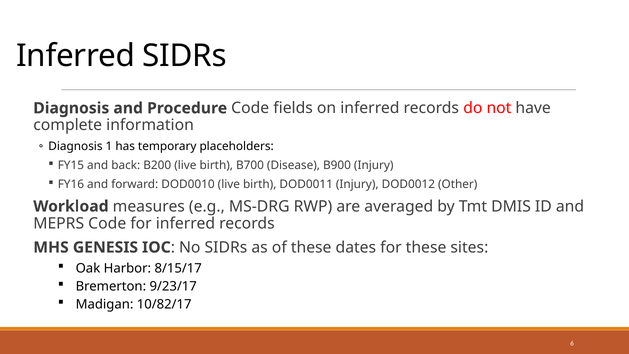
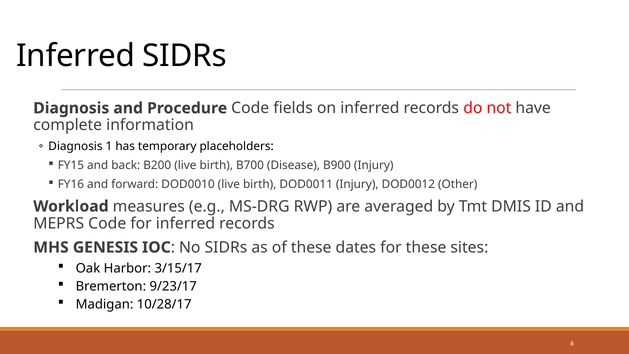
8/15/17: 8/15/17 -> 3/15/17 (178, 268)
10/82/17: 10/82/17 -> 10/28/17 (164, 304)
